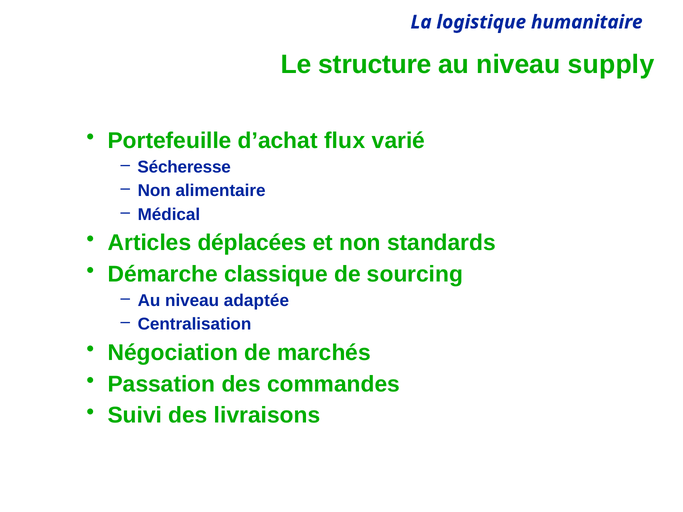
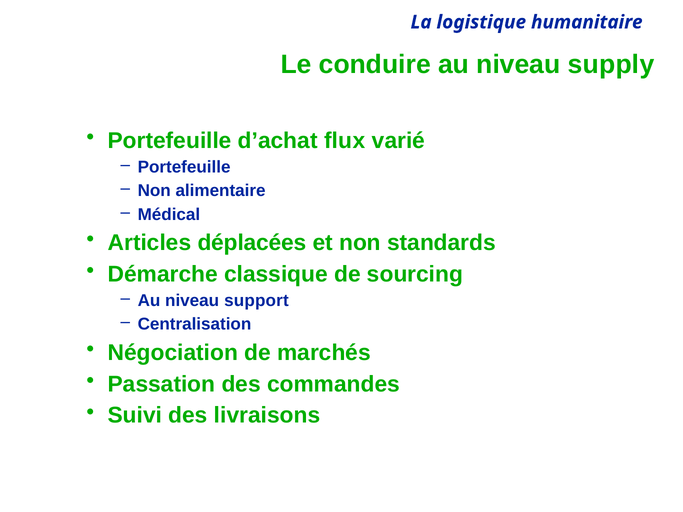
structure: structure -> conduire (375, 65)
Sécheresse: Sécheresse -> Portefeuille (184, 167)
adaptée: adaptée -> support (256, 301)
